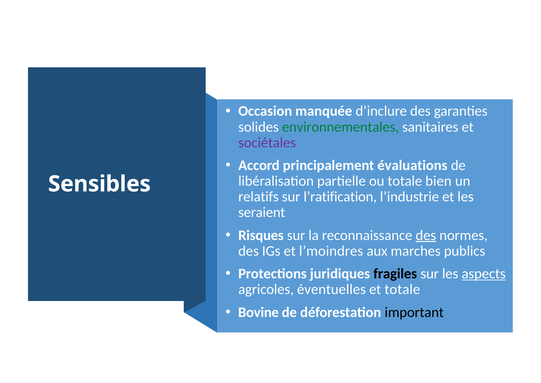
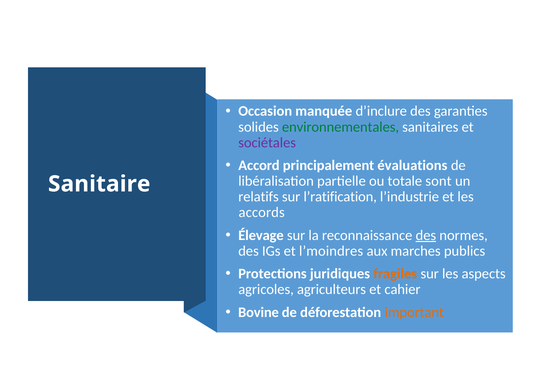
bien: bien -> sont (438, 181)
Sensibles: Sensibles -> Sanitaire (99, 184)
seraient: seraient -> accords (262, 212)
Risques: Risques -> Élevage (261, 235)
fragiles colour: black -> orange (395, 274)
aspects underline: present -> none (484, 274)
éventuelles: éventuelles -> agriculteurs (332, 289)
et totale: totale -> cahier (402, 289)
important colour: black -> orange (414, 312)
